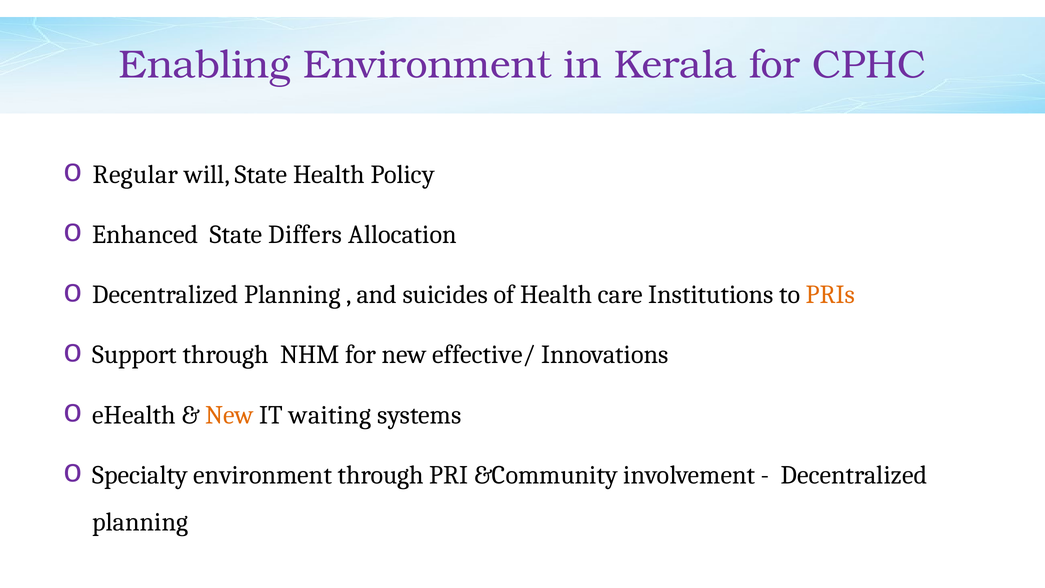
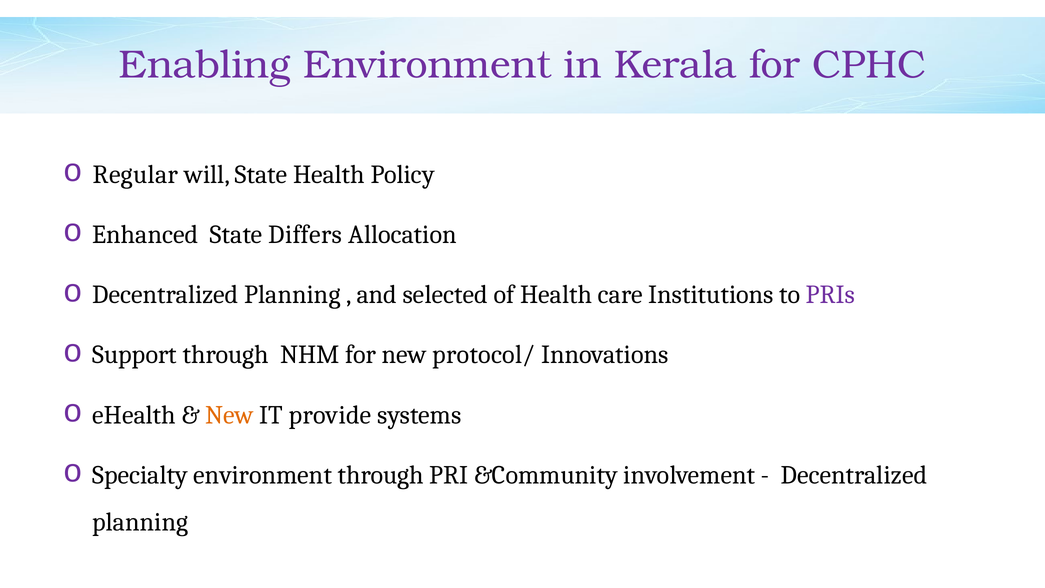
suicides: suicides -> selected (445, 295)
PRIs colour: orange -> purple (830, 295)
effective/: effective/ -> protocol/ (484, 355)
waiting: waiting -> provide (330, 415)
